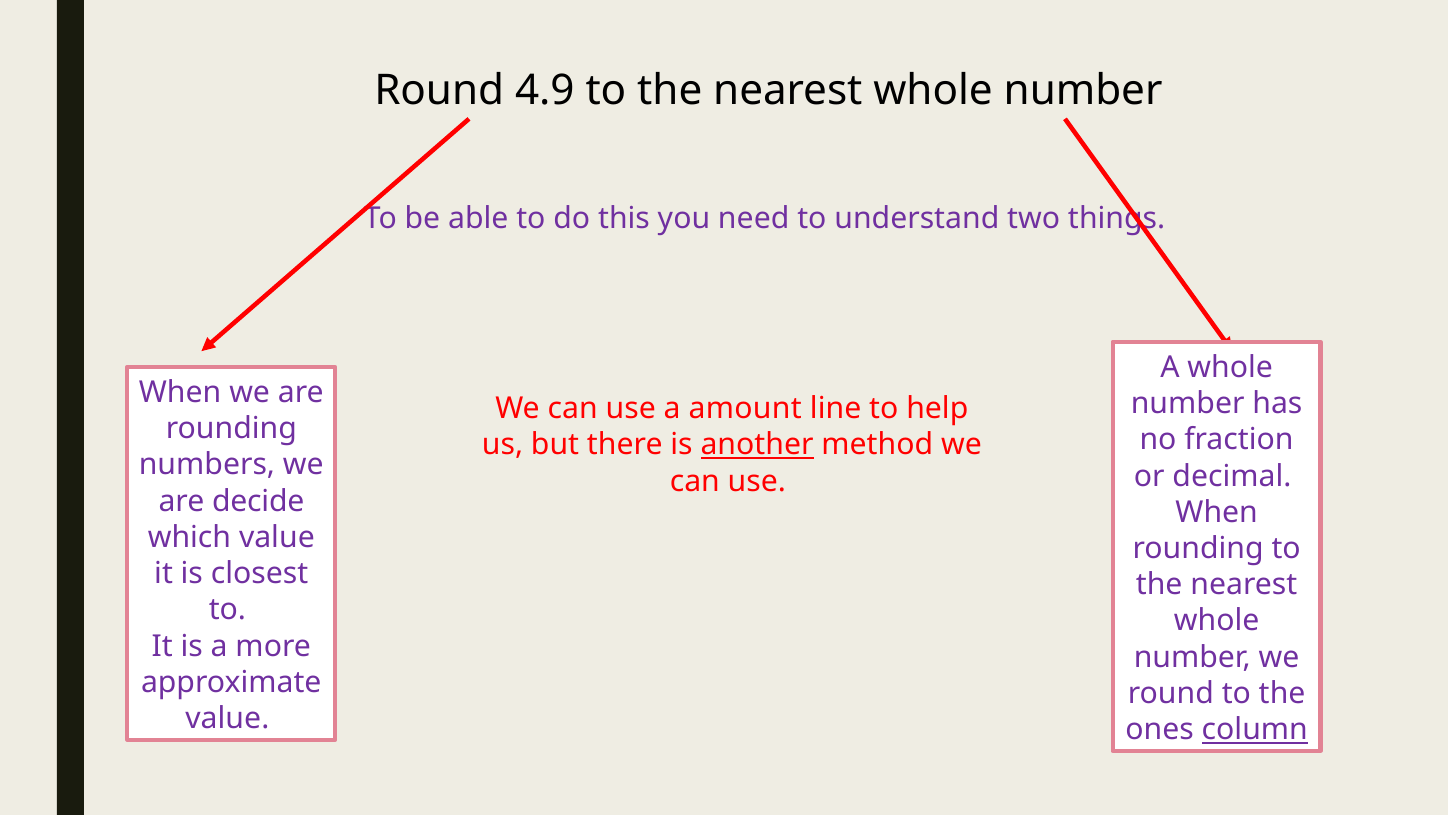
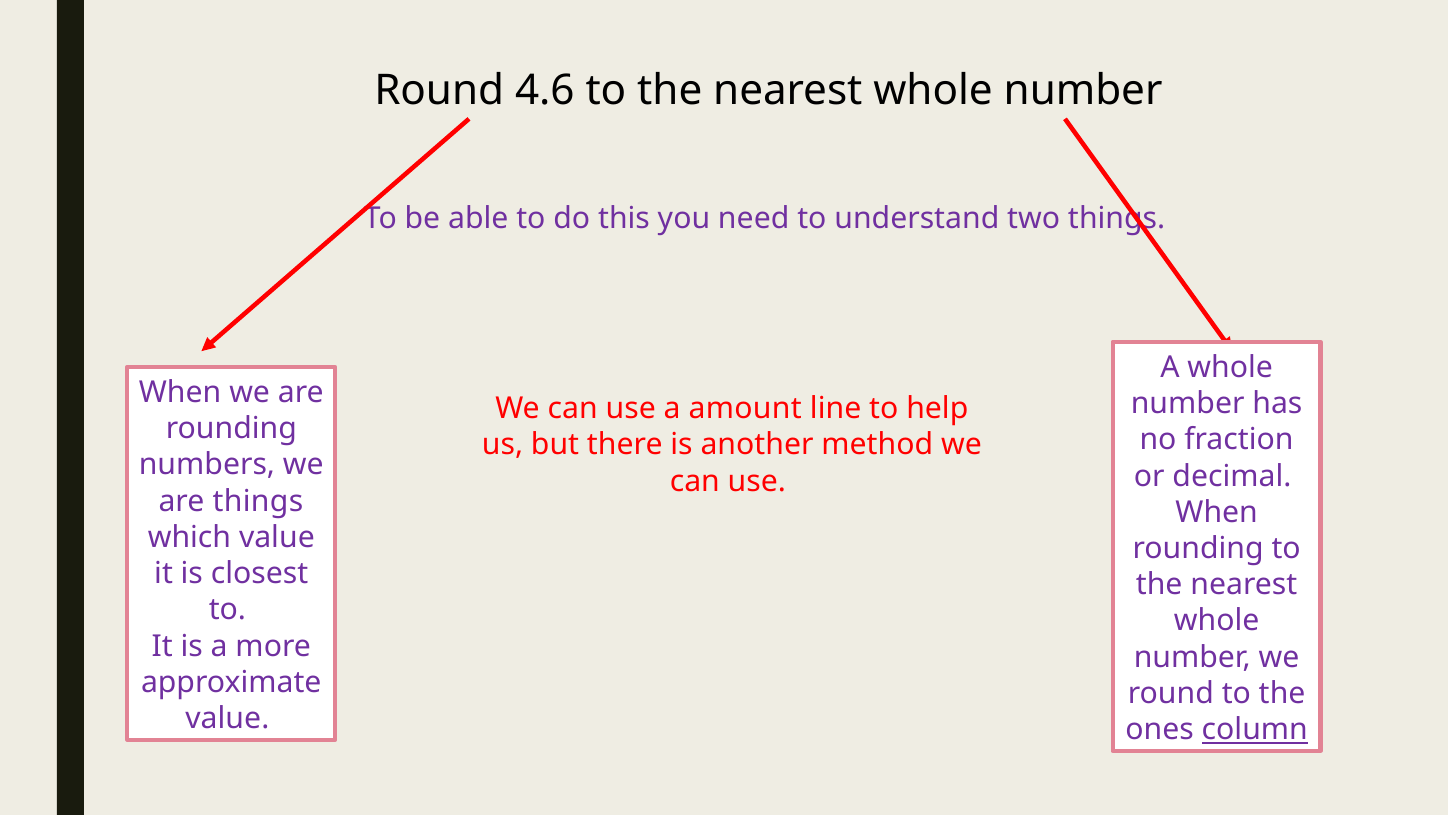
4.9: 4.9 -> 4.6 (545, 90)
another underline: present -> none (757, 445)
are decide: decide -> things (258, 501)
